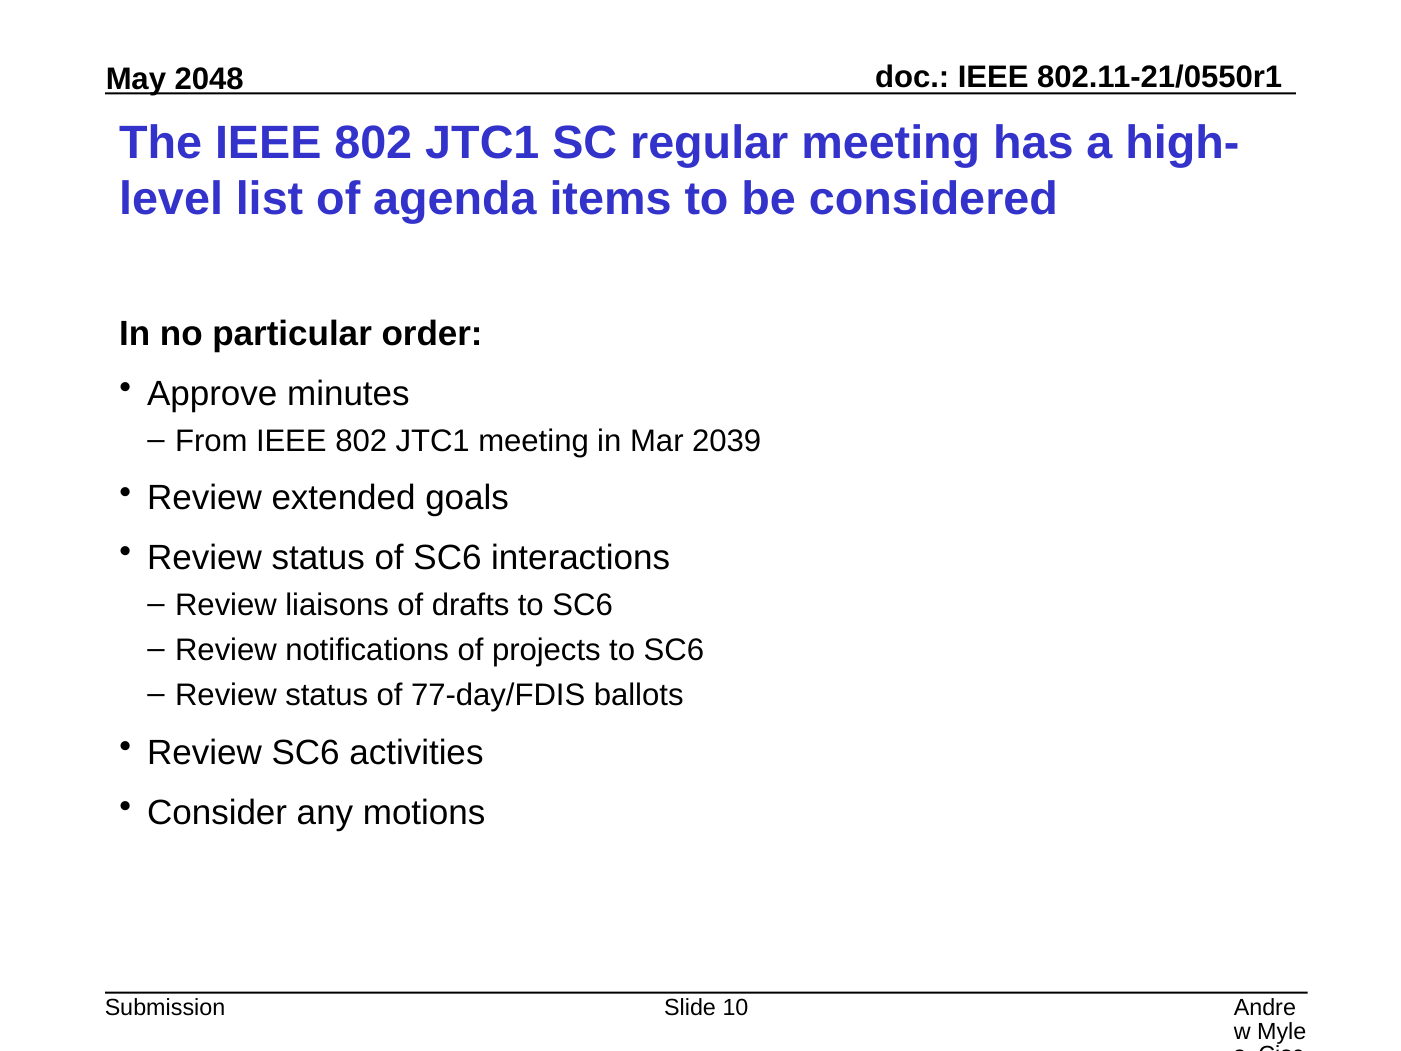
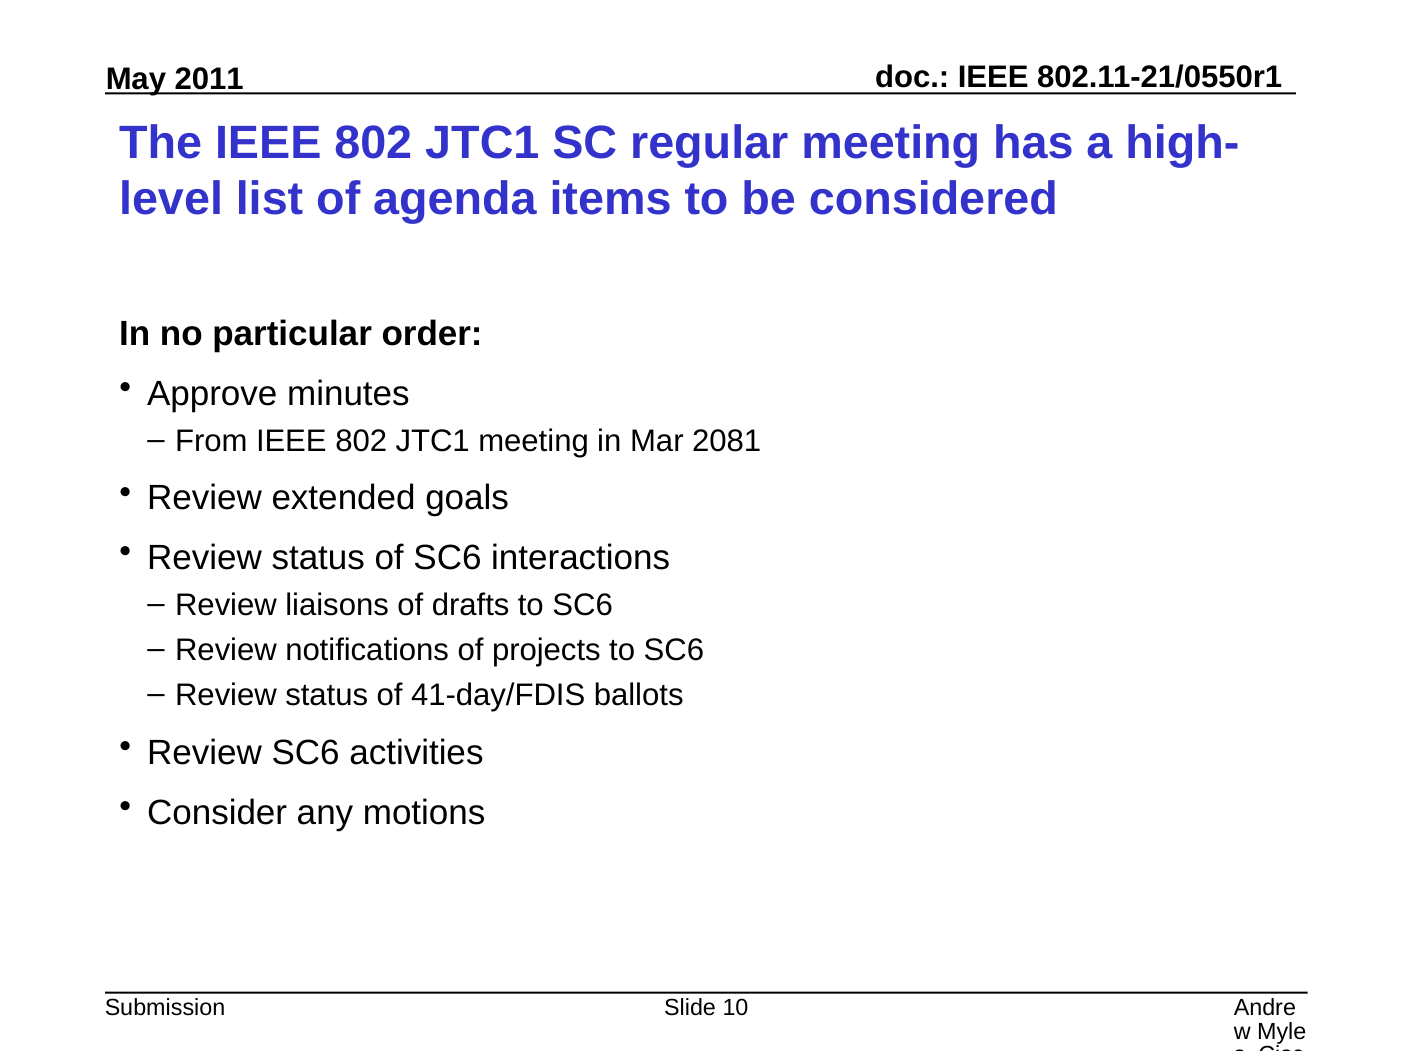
2048: 2048 -> 2011 (209, 80)
2039: 2039 -> 2081 (727, 441)
77-day/FDIS: 77-day/FDIS -> 41-day/FDIS (498, 695)
